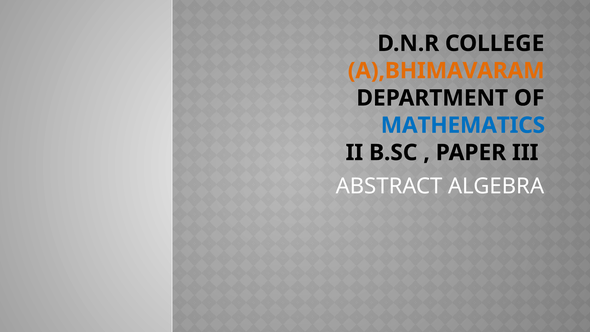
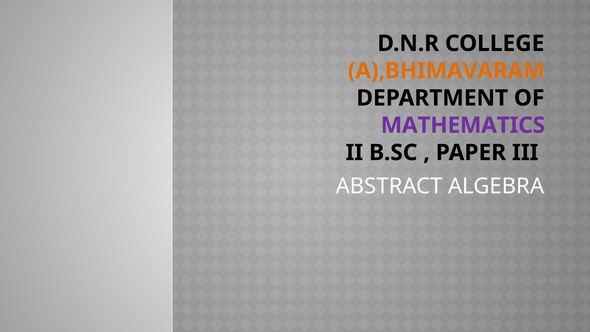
MATHEMATICS colour: blue -> purple (463, 125)
